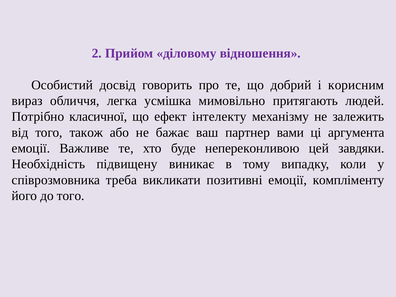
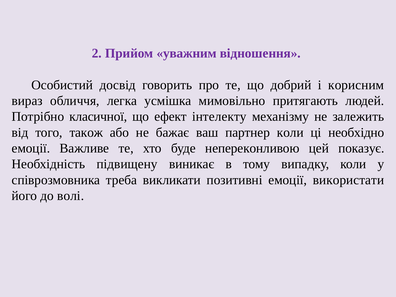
діловому: діловому -> уважним (187, 53)
партнер вами: вами -> коли (290, 132)
аргумента: аргумента -> необхідно (356, 132)
завдяки: завдяки -> показує (361, 148)
компліменту: компліменту -> використати (348, 180)
до того: того -> волі (71, 196)
